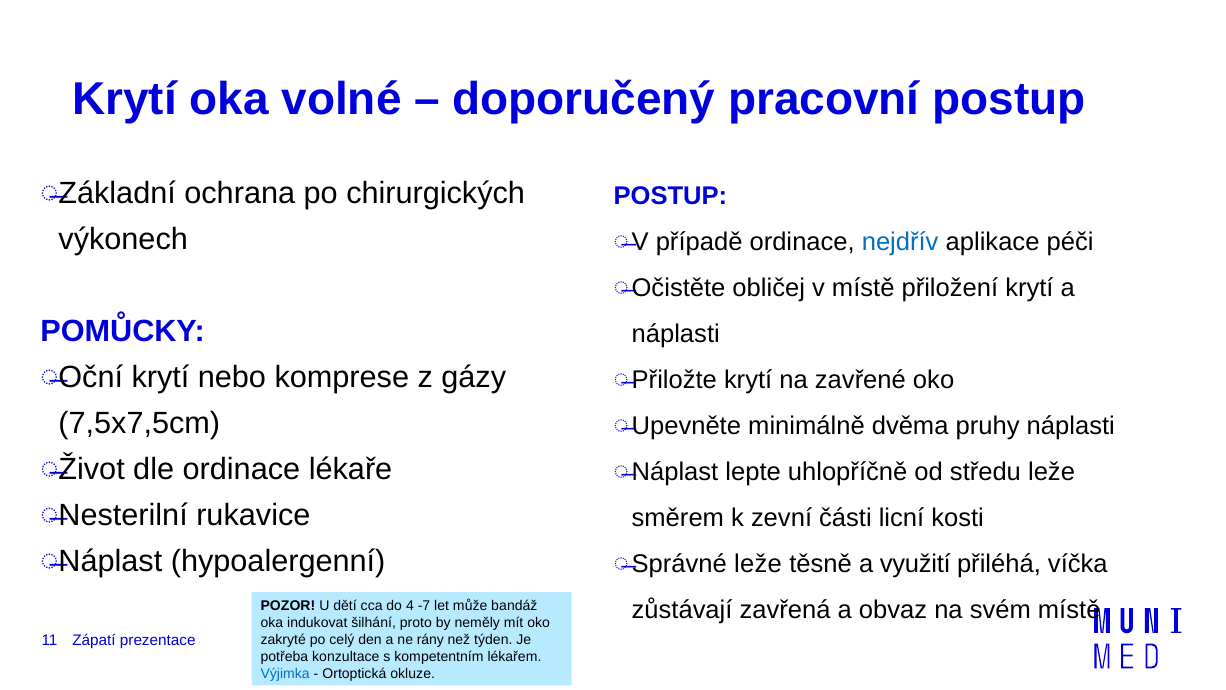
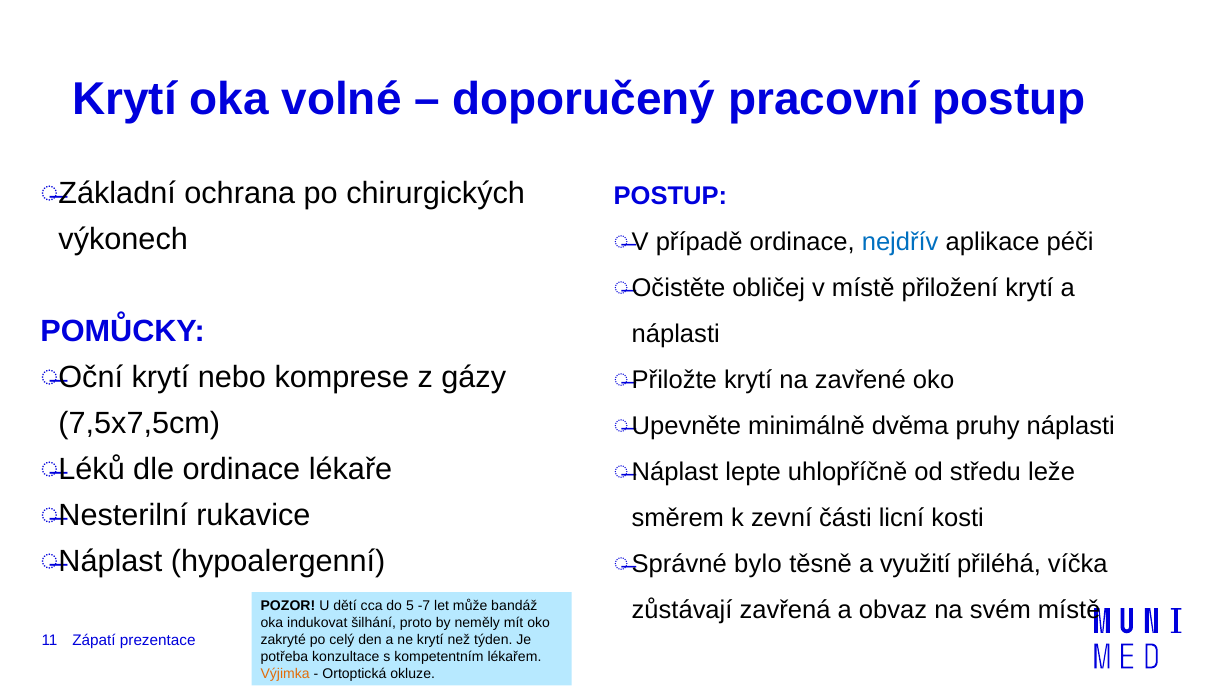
Život: Život -> Léků (92, 469)
leže: leže -> bylo (758, 564)
4: 4 -> 5 (410, 606)
ne rány: rány -> krytí (430, 639)
Výjimka colour: blue -> orange (285, 673)
